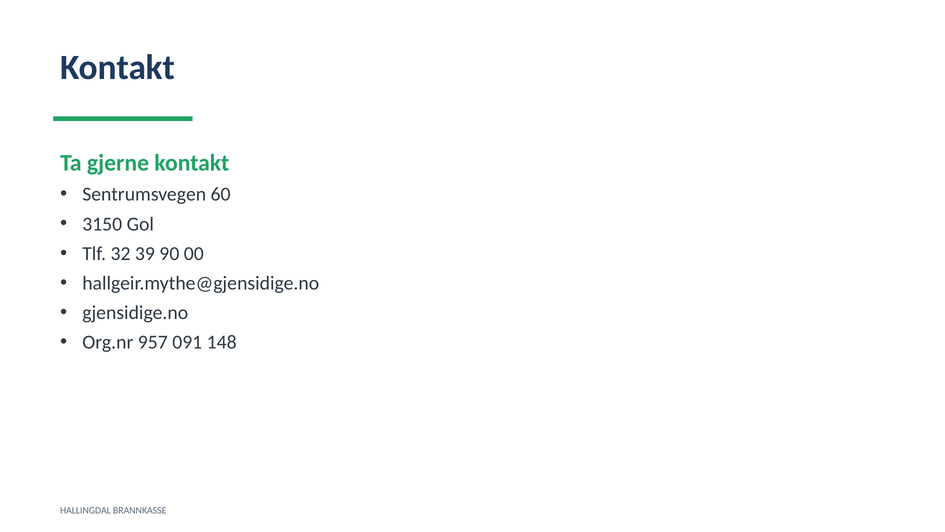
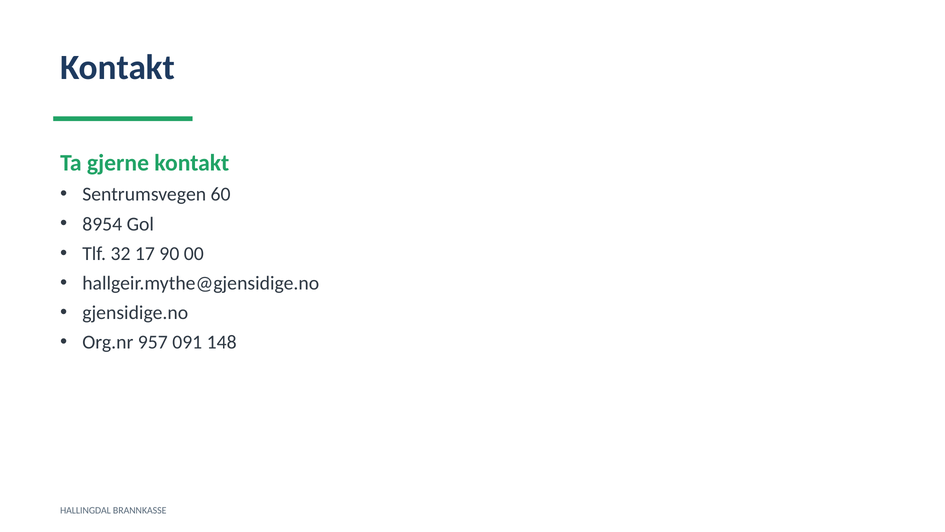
3150: 3150 -> 8954 (102, 224)
39: 39 -> 17 (145, 253)
